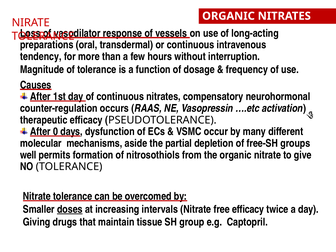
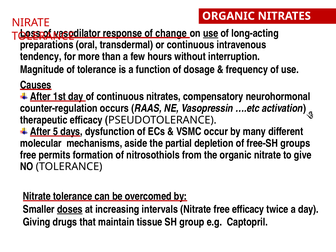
vessels: vessels -> change (171, 33)
use underline: none -> present (211, 33)
0: 0 -> 5 (56, 132)
well: well -> free (28, 155)
